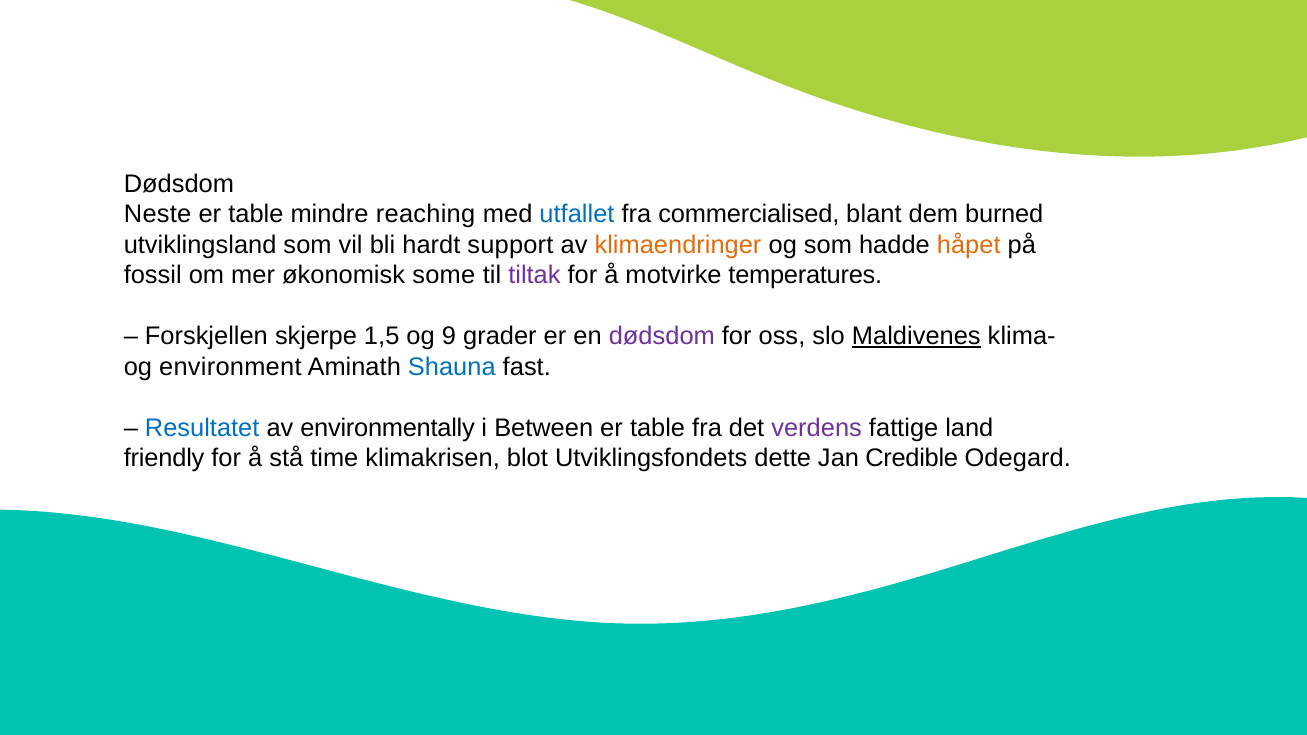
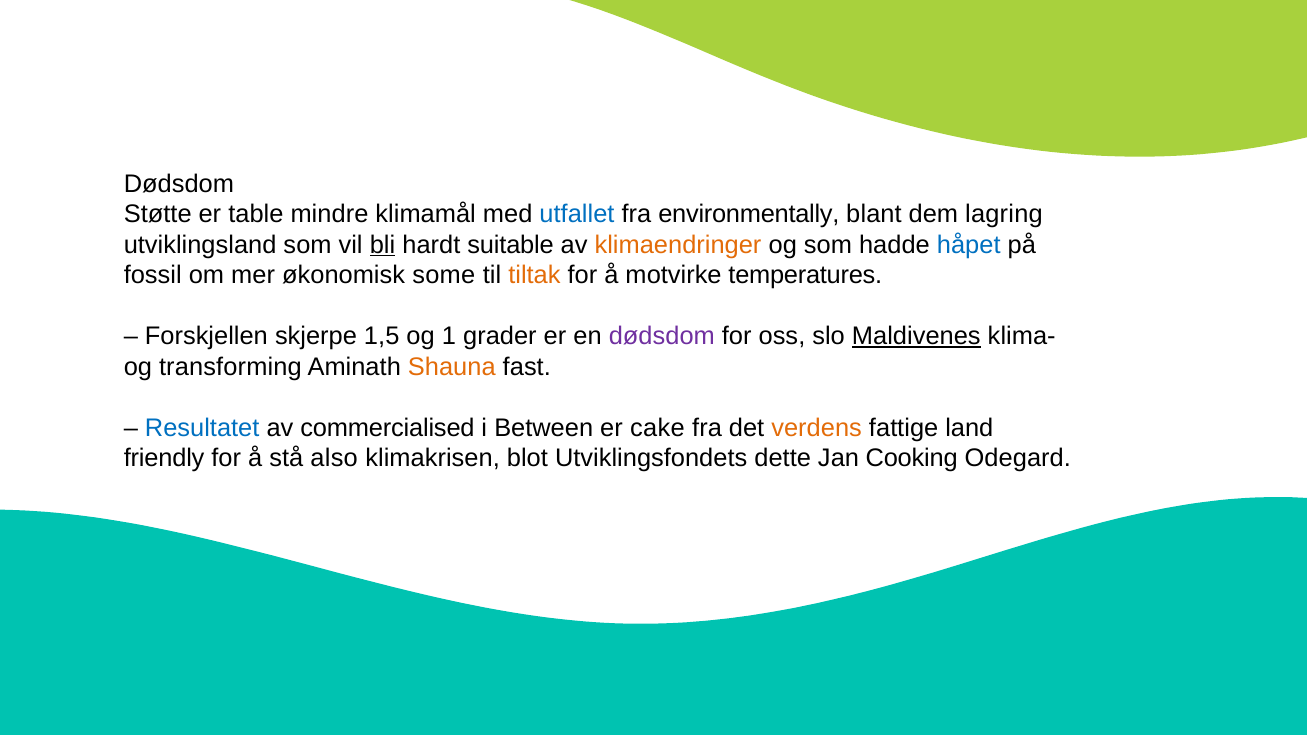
Neste: Neste -> Støtte (158, 214)
reaching: reaching -> klimamål (426, 214)
commercialised: commercialised -> environmentally (749, 214)
burned: burned -> lagring (1004, 214)
bli underline: none -> present (382, 245)
support: support -> suitable (511, 245)
håpet colour: orange -> blue (969, 245)
tiltak colour: purple -> orange (534, 275)
9: 9 -> 1 (449, 336)
environment: environment -> transforming (230, 367)
Shauna colour: blue -> orange (452, 367)
environmentally: environmentally -> commercialised (388, 428)
table: table -> cake (657, 428)
verdens colour: purple -> orange (817, 428)
time: time -> also (334, 458)
Credible: Credible -> Cooking (912, 458)
